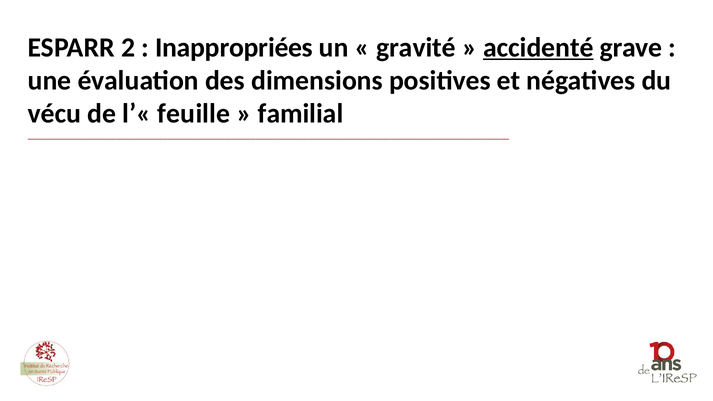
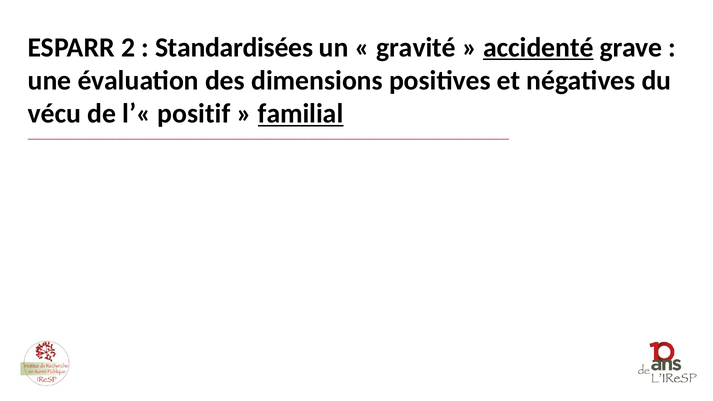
Inappropriées: Inappropriées -> Standardisées (234, 47)
feuille: feuille -> positif (194, 114)
familial underline: none -> present (301, 114)
